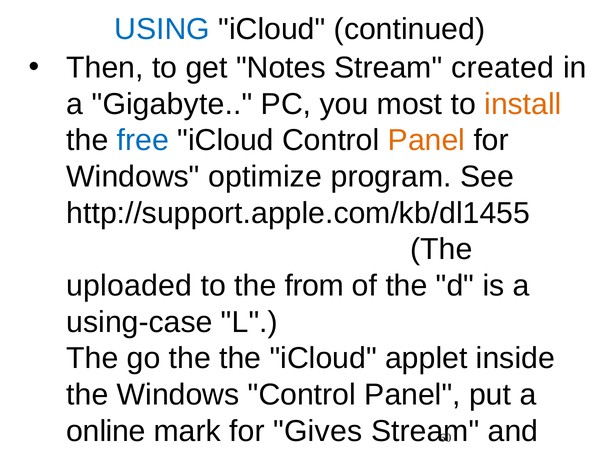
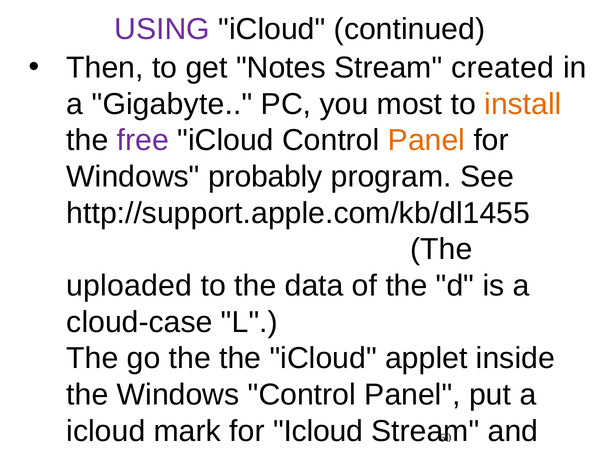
USING colour: blue -> purple (162, 29)
free colour: blue -> purple (143, 140)
optimize: optimize -> probably (265, 177)
from: from -> data (314, 286)
using-case: using-case -> cloud-case (140, 322)
online: online -> icloud (106, 431)
for Gives: Gives -> Icloud (318, 431)
